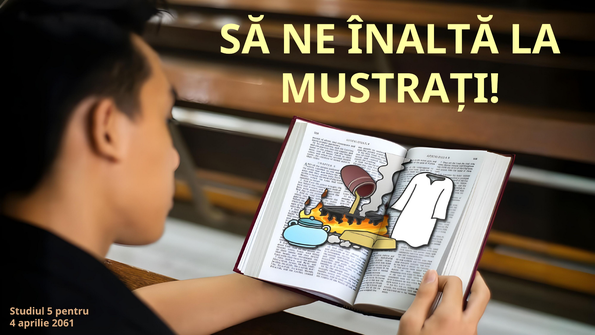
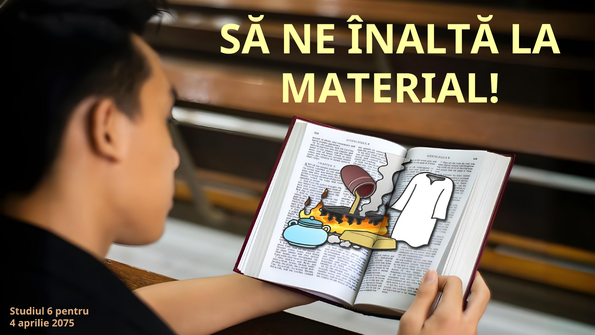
MUSTRAȚI: MUSTRAȚI -> MATERIAL (390, 89)
5: 5 -> 6 (50, 311)
2061: 2061 -> 2075 (63, 323)
